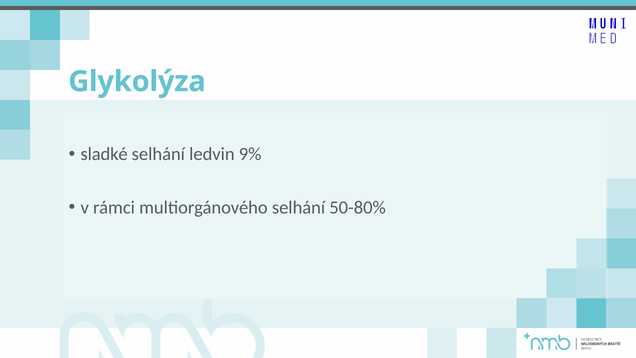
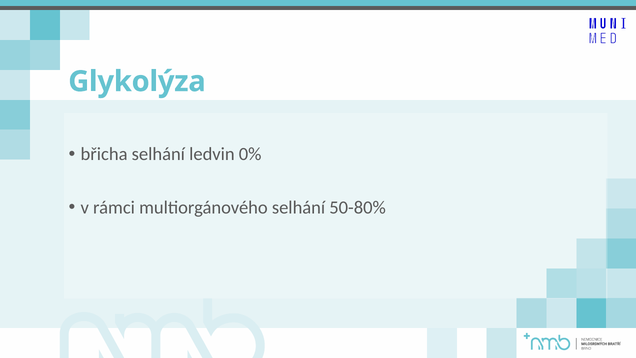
sladké: sladké -> břicha (104, 154)
9%: 9% -> 0% (250, 154)
